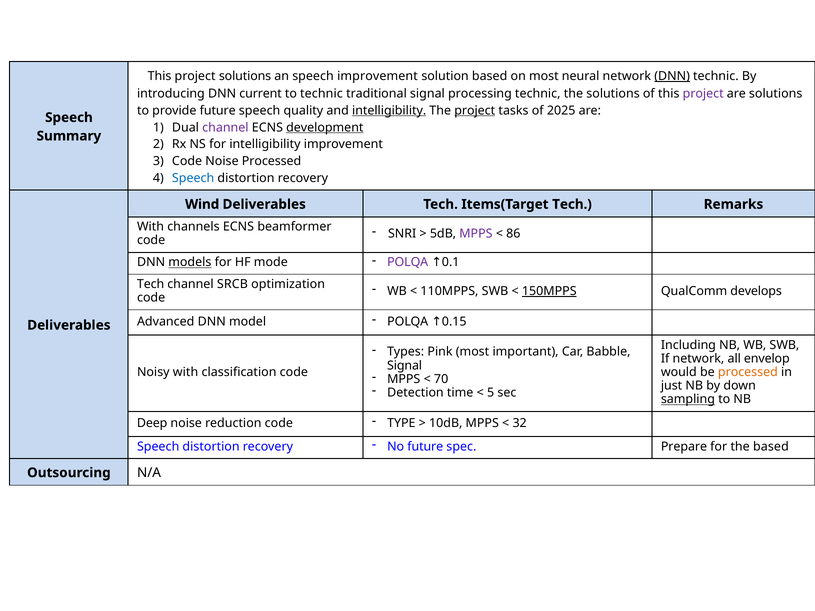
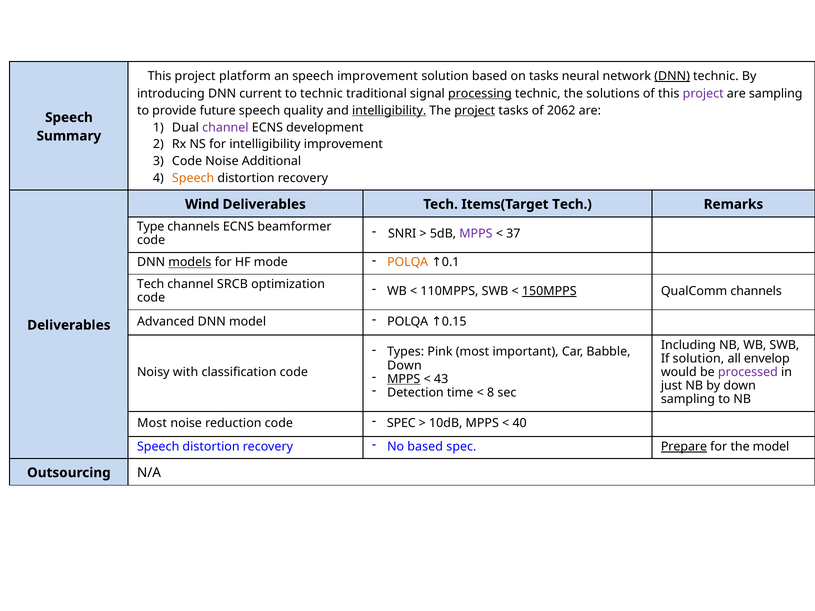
project solutions: solutions -> platform (245, 76)
on most: most -> tasks (544, 76)
processing underline: none -> present (480, 93)
are solutions: solutions -> sampling (776, 93)
2025: 2025 -> 2062 (561, 110)
development underline: present -> none (325, 127)
Noise Processed: Processed -> Additional (272, 161)
Speech colour: blue -> orange (193, 178)
With: With -> Type (151, 227)
86: 86 -> 37 (513, 234)
POLQA colour: purple -> orange (408, 262)
QualComm develops: develops -> channels (756, 291)
If network: network -> solution (698, 359)
Signal: Signal -> Down (404, 366)
processed colour: orange -> purple (748, 372)
MPPS underline: none -> present (404, 379)
70: 70 -> 43 (441, 379)
5: 5 -> 8 (491, 393)
sampling underline: present -> none (688, 400)
Deep: Deep -> Most (152, 423)
TYPE: TYPE -> SPEC (401, 423)
32: 32 -> 40 (520, 423)
No future: future -> based (425, 447)
Prepare underline: none -> present (684, 447)
the based: based -> model (771, 447)
